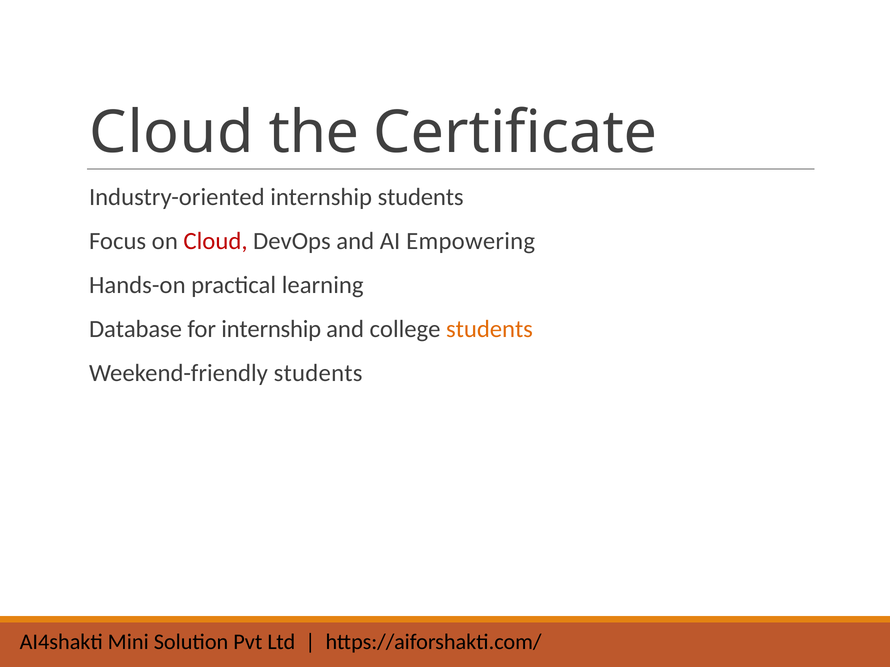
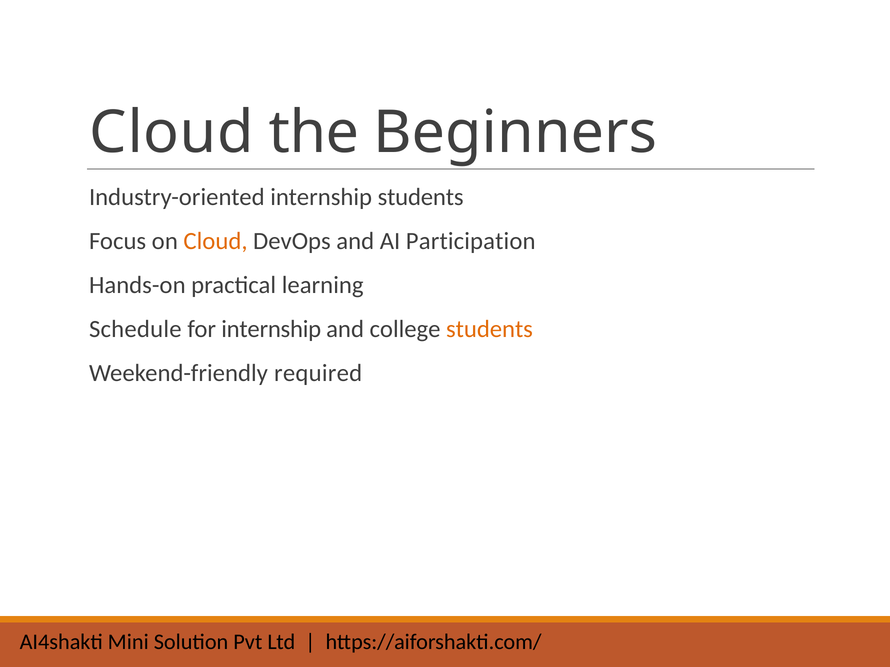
Certificate: Certificate -> Beginners (515, 133)
Cloud colour: red -> orange (216, 241)
Empowering: Empowering -> Participation (471, 241)
Database: Database -> Schedule (135, 329)
Weekend-friendly students: students -> required (318, 373)
